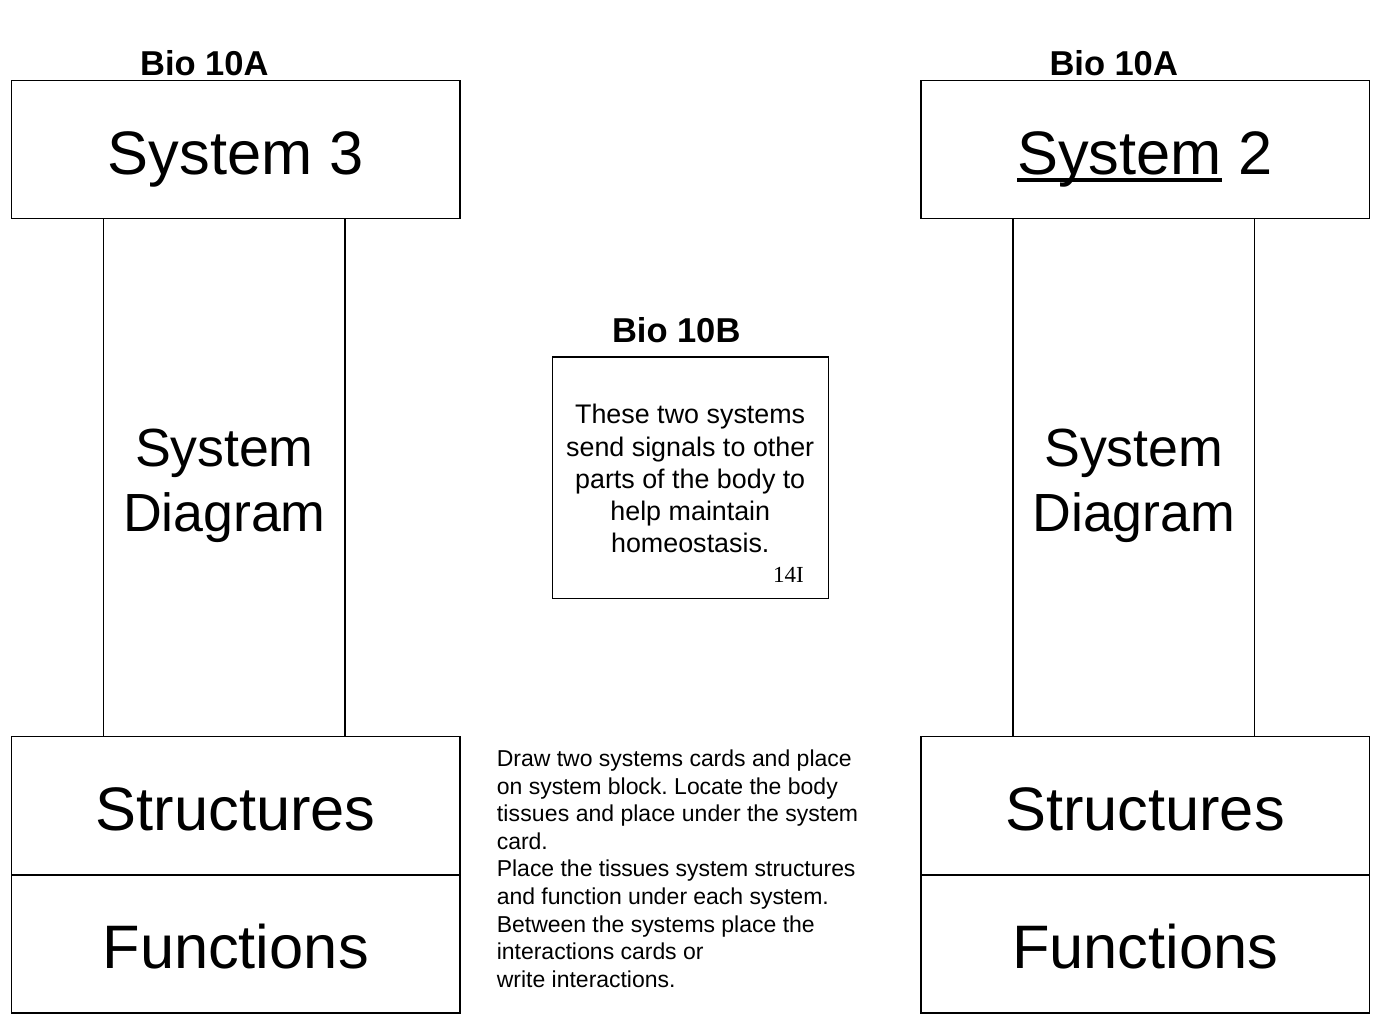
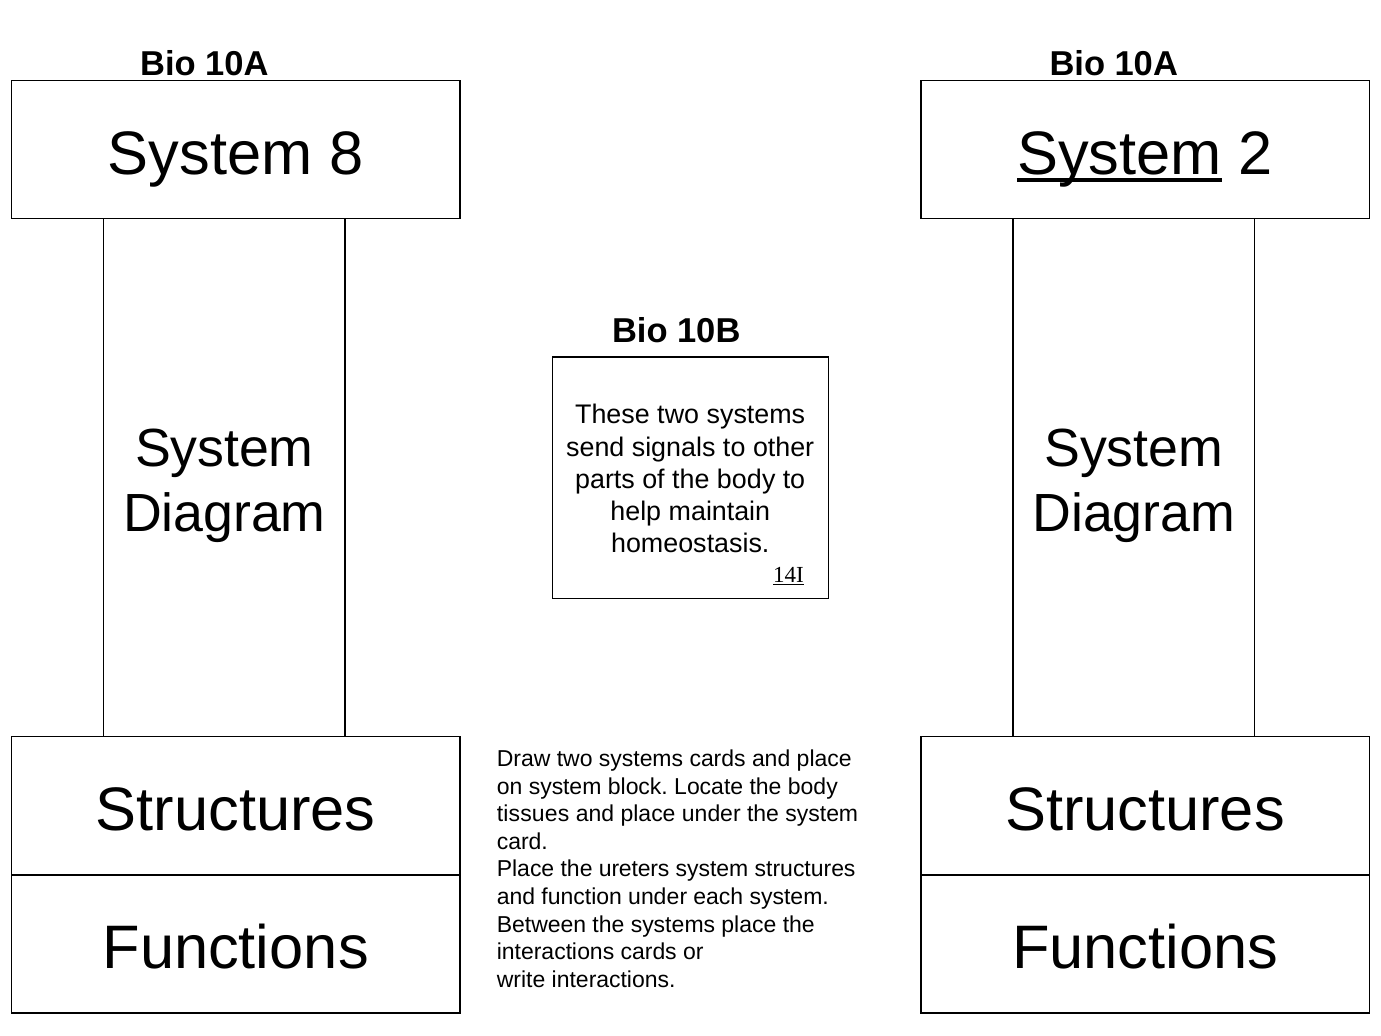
3: 3 -> 8 (347, 154)
14I underline: none -> present (788, 575)
the tissues: tissues -> ureters (634, 869)
